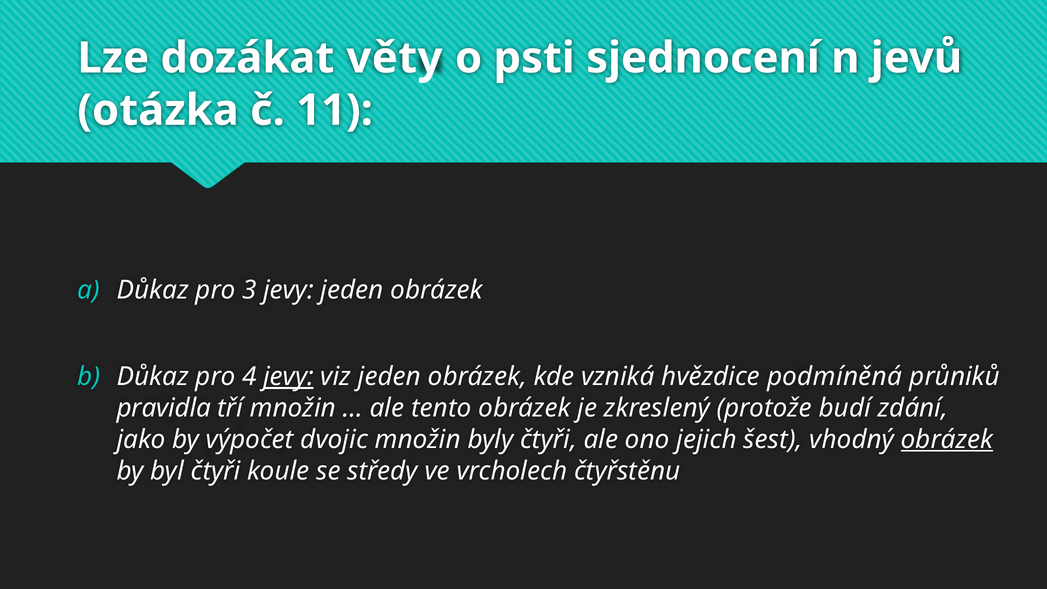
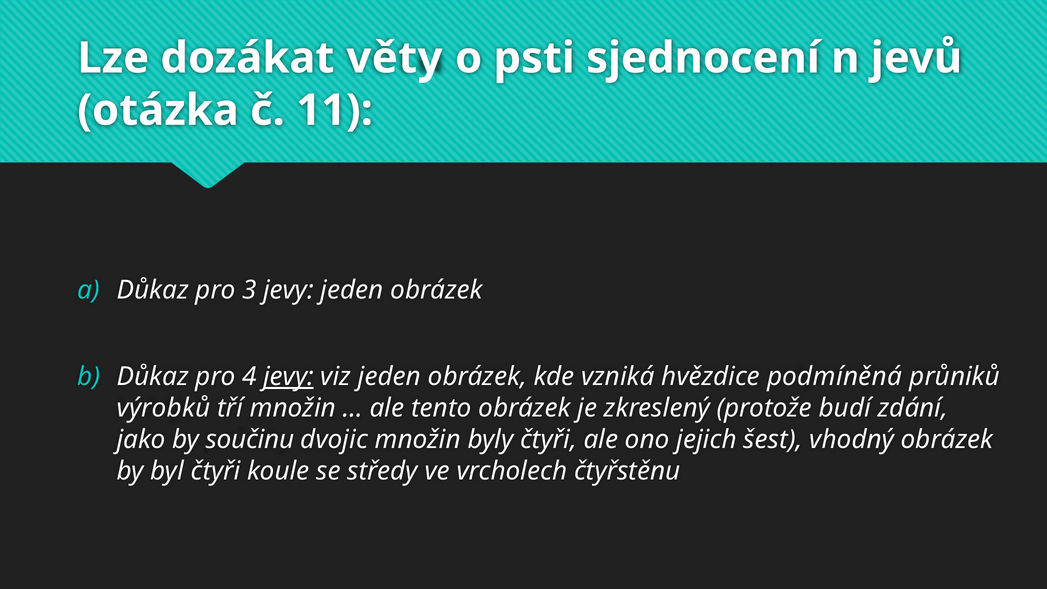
pravidla: pravidla -> výrobků (164, 408)
výpočet: výpočet -> součinu (250, 440)
obrázek underline: present -> none (947, 440)
